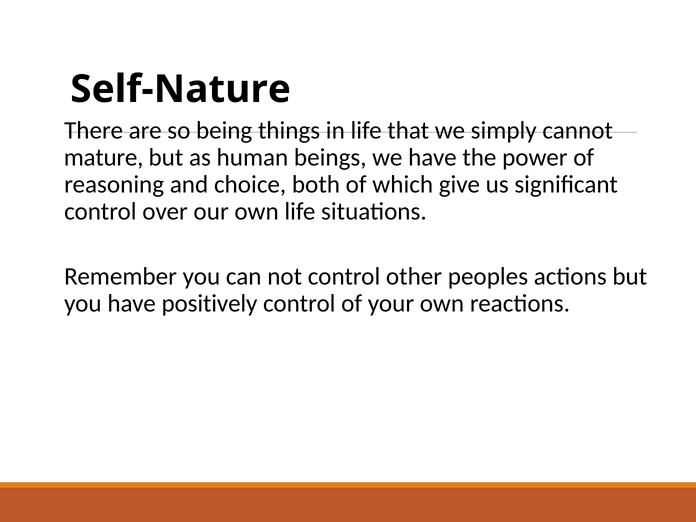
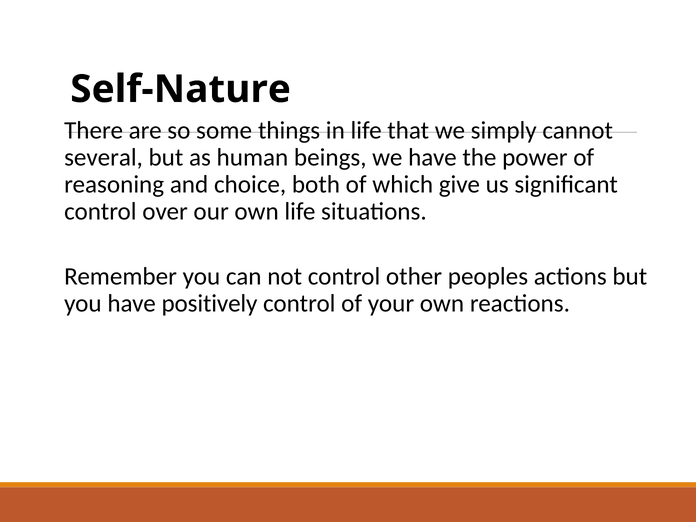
being: being -> some (224, 130)
mature: mature -> several (104, 157)
